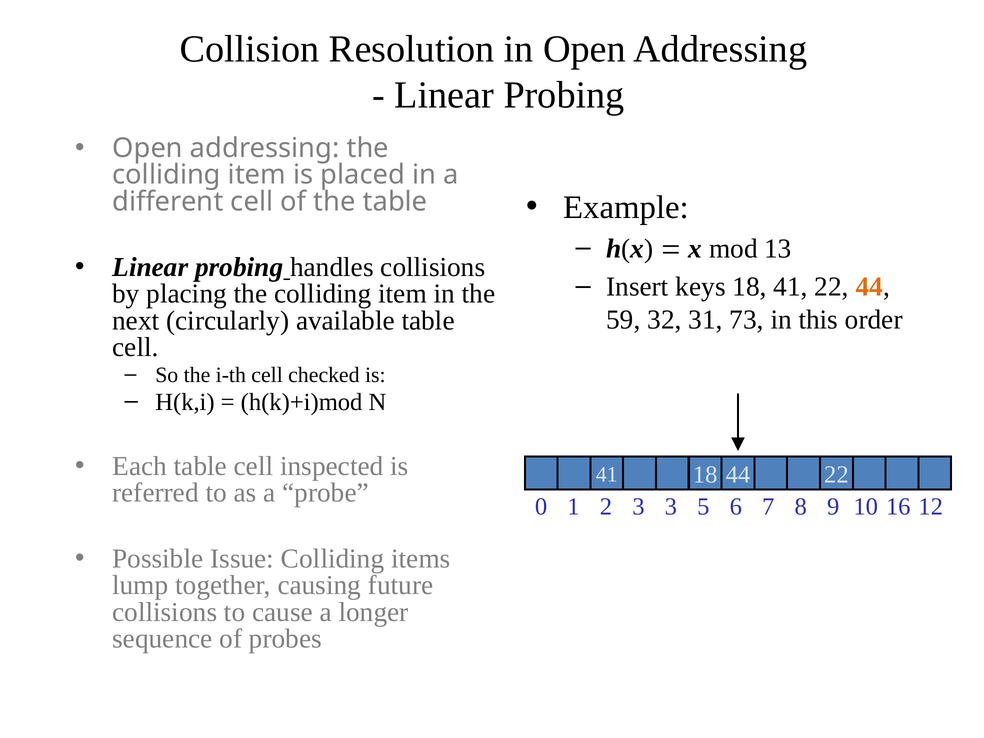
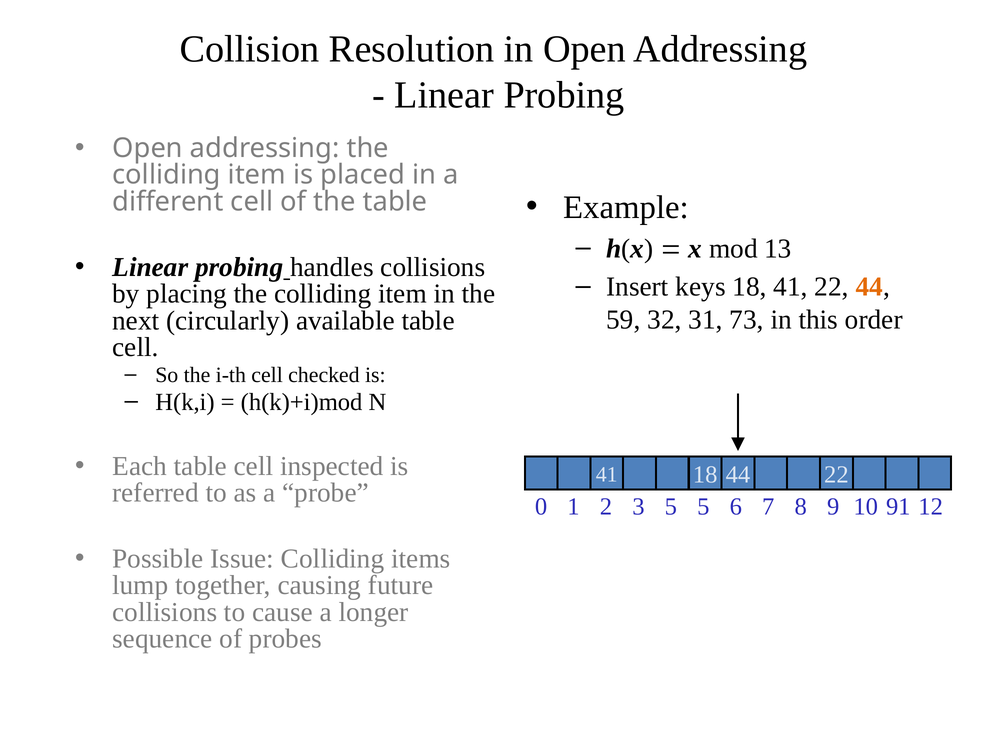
3 3: 3 -> 5 (671, 507)
16: 16 -> 91 (898, 507)
